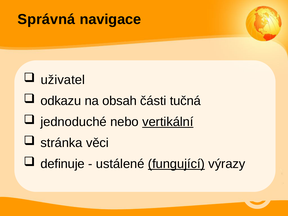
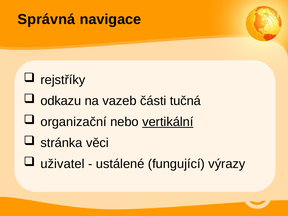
uživatel: uživatel -> rejstříky (63, 80)
obsah: obsah -> vazeb (119, 101)
jednoduché: jednoduché -> organizační (74, 122)
definuje: definuje -> uživatel (62, 164)
fungující underline: present -> none (176, 164)
